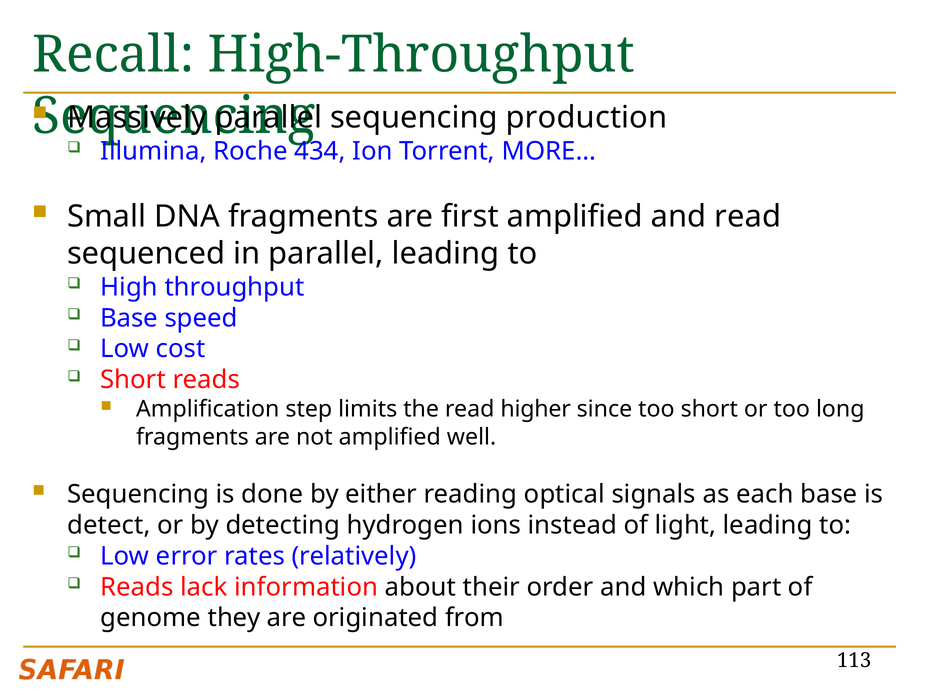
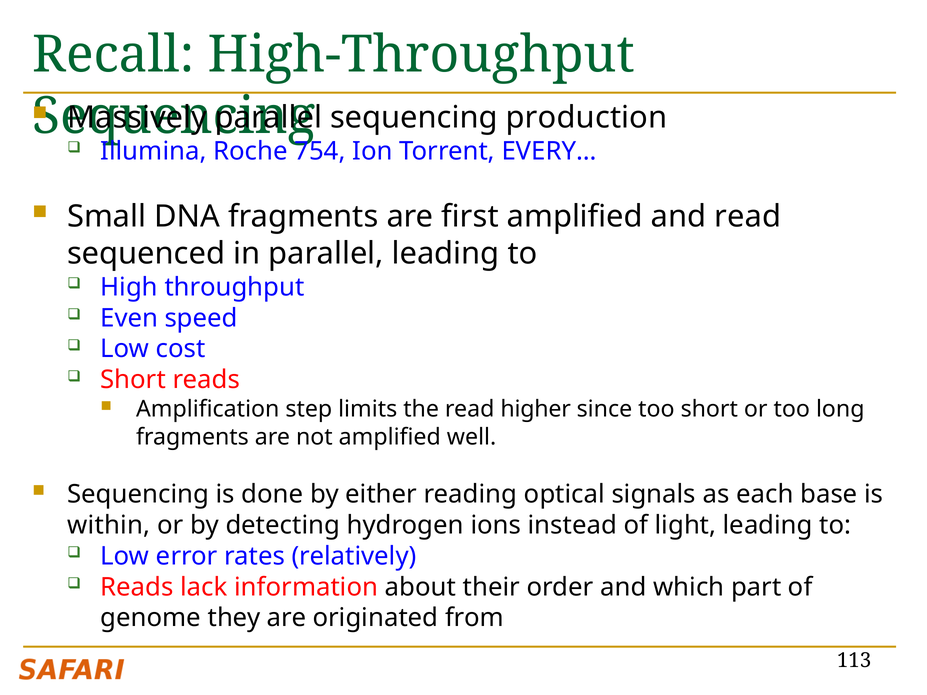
434: 434 -> 754 (320, 151)
MORE…: MORE… -> EVERY… (549, 151)
Base: Base -> Even (129, 318)
detect: detect -> within (109, 525)
